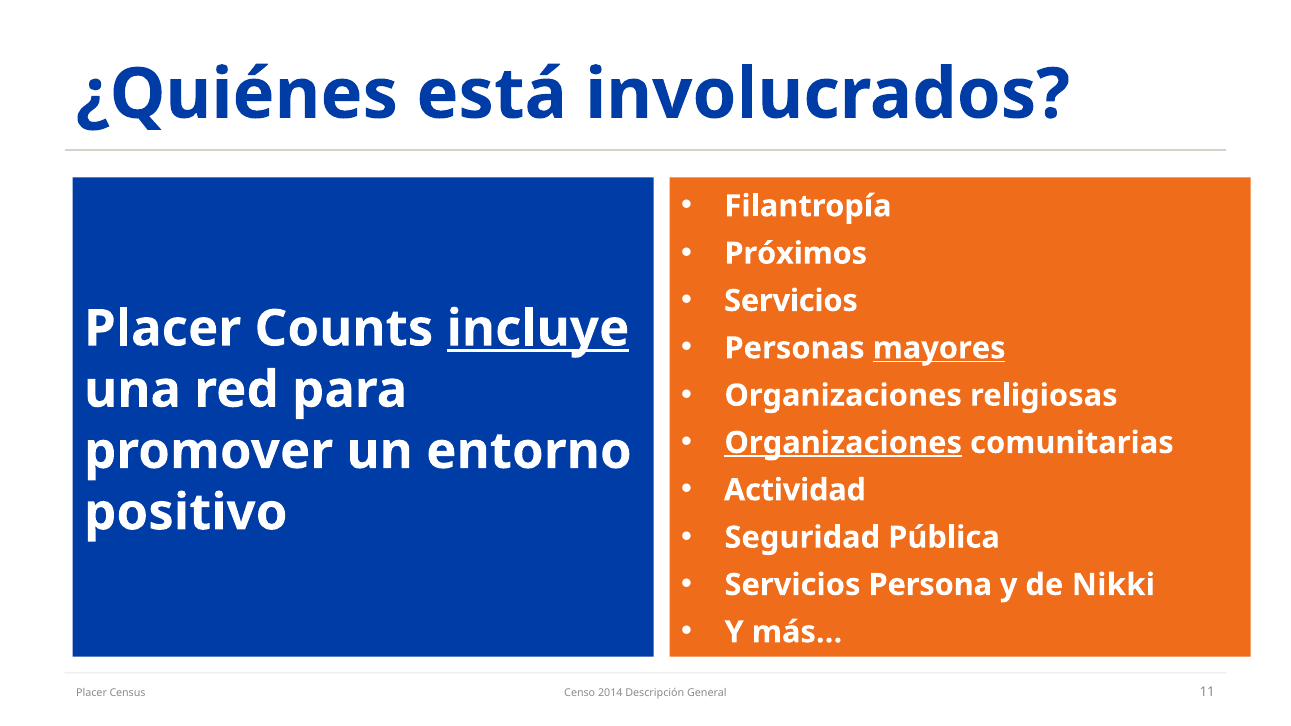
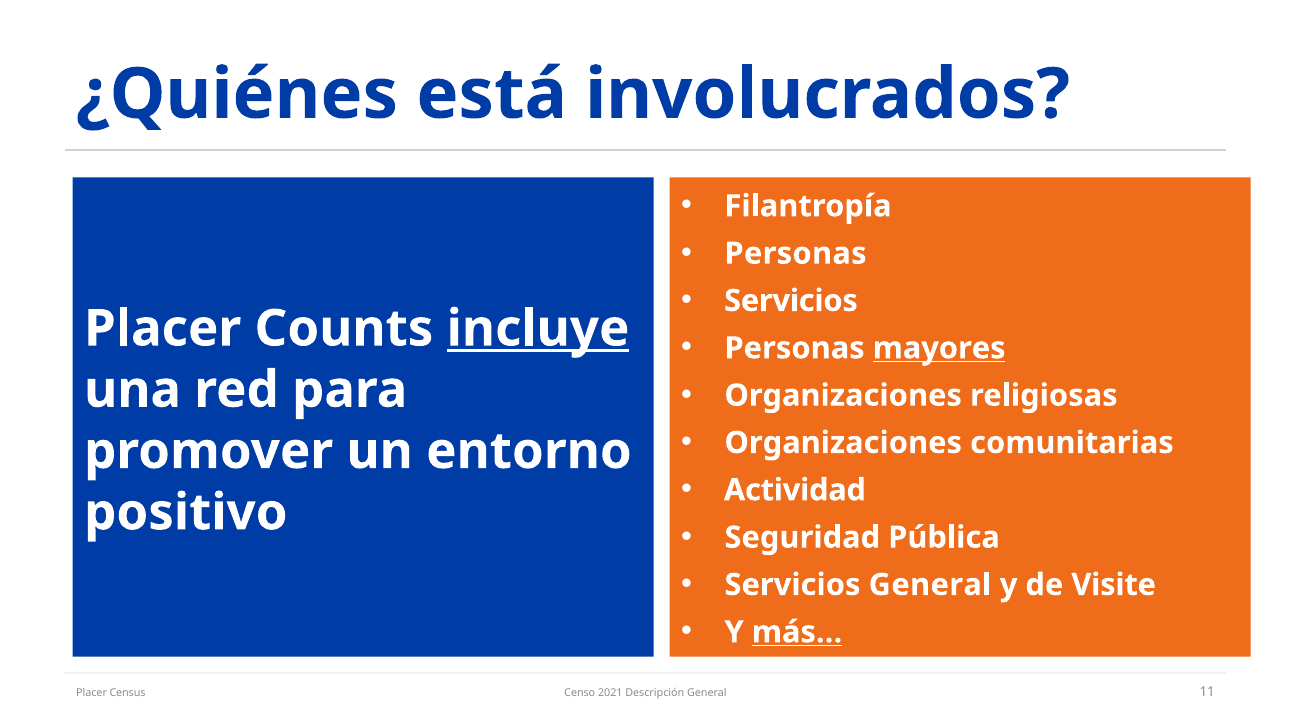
Próximos: Próximos -> Personas (796, 254)
Organizaciones underline: present -> none (843, 443)
Servicios Persona: Persona -> General (930, 585)
Nikki: Nikki -> Visite (1114, 585)
más… underline: none -> present (797, 632)
2014: 2014 -> 2021 (610, 693)
